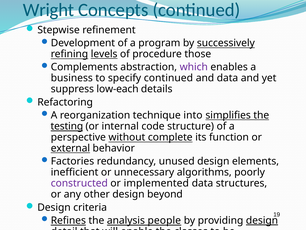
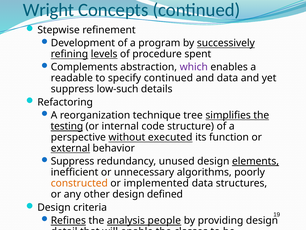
those: those -> spent (198, 54)
business: business -> readable (72, 78)
low-each: low-each -> low-such (118, 89)
into: into -> tree (193, 115)
complete: complete -> executed (170, 137)
Factories: Factories -> Suppress (73, 161)
elements underline: none -> present (256, 161)
constructed colour: purple -> orange (79, 183)
beyond: beyond -> defined (165, 194)
design underline: present -> none (262, 220)
